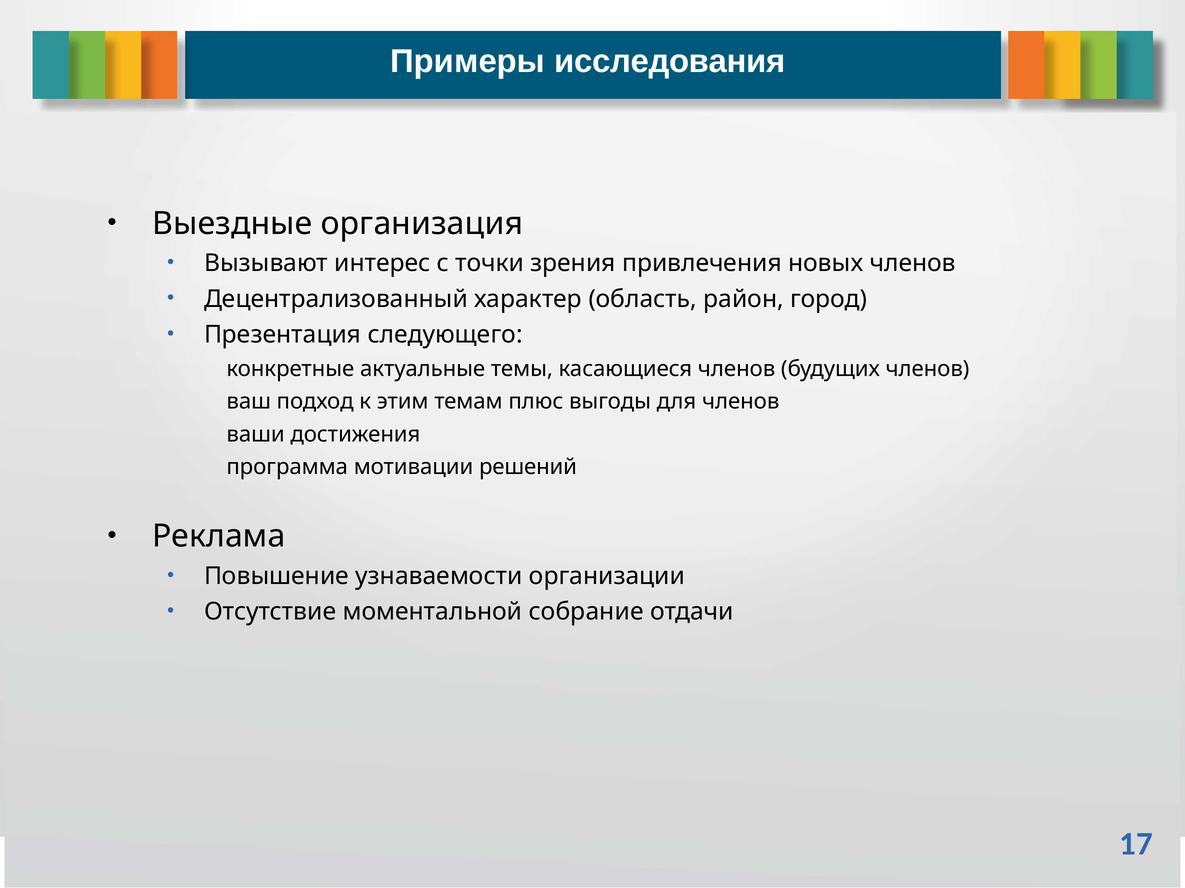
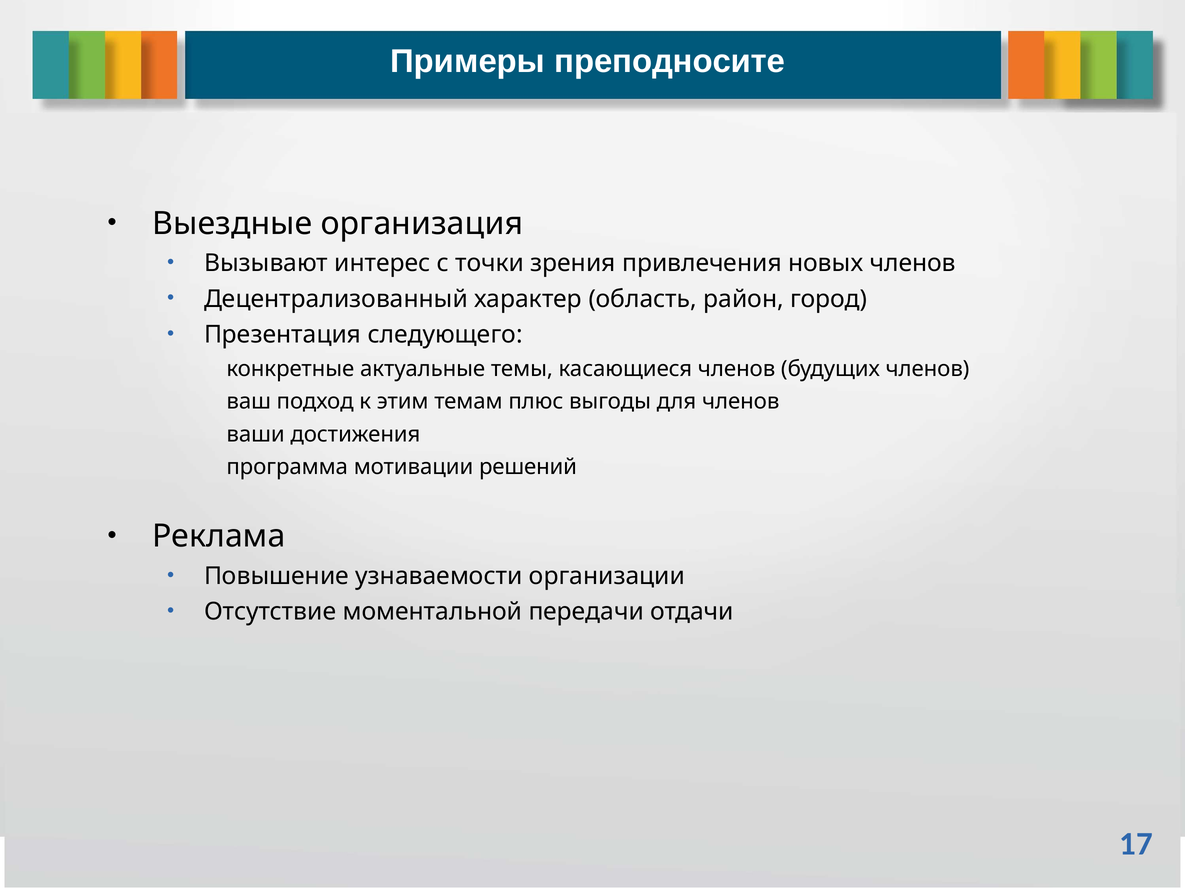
исследования: исследования -> преподносите (670, 62)
собрание: собрание -> передачи (586, 612)
